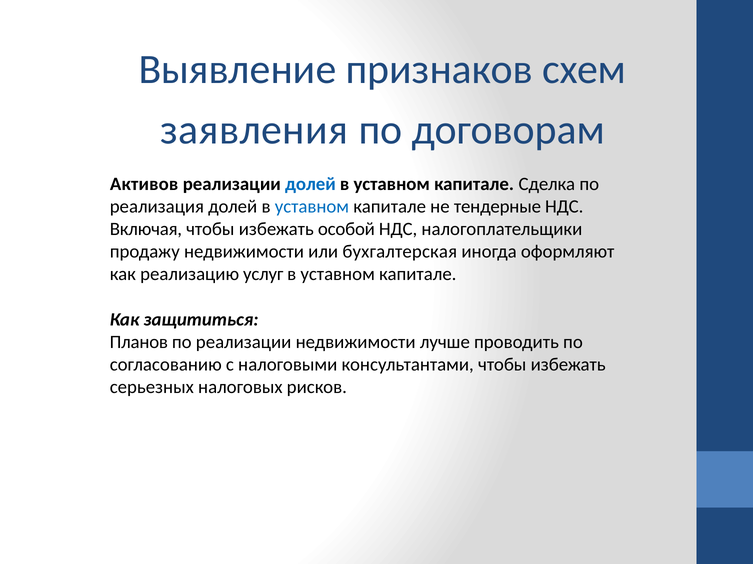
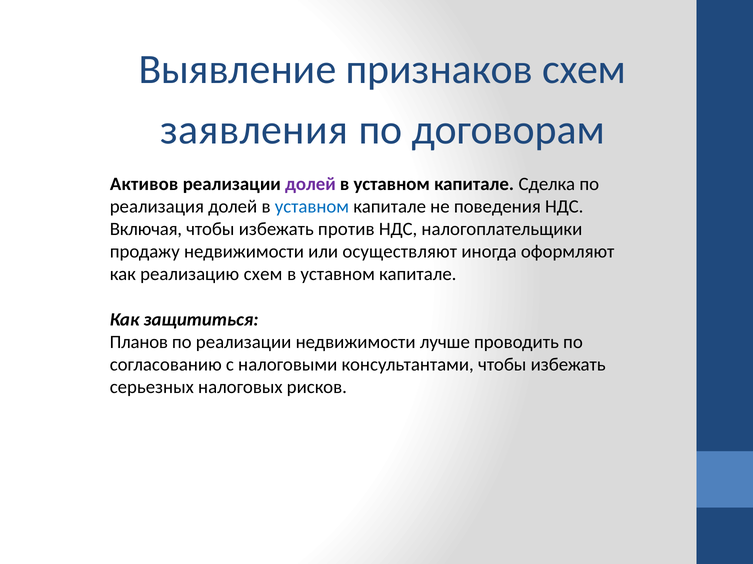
долей colour: blue -> purple (310, 184)
тендерные: тендерные -> поведения (497, 207)
особой: особой -> против (346, 229)
бухгалтерская: бухгалтерская -> осуществляют (400, 252)
реализацию услуг: услуг -> схем (263, 275)
